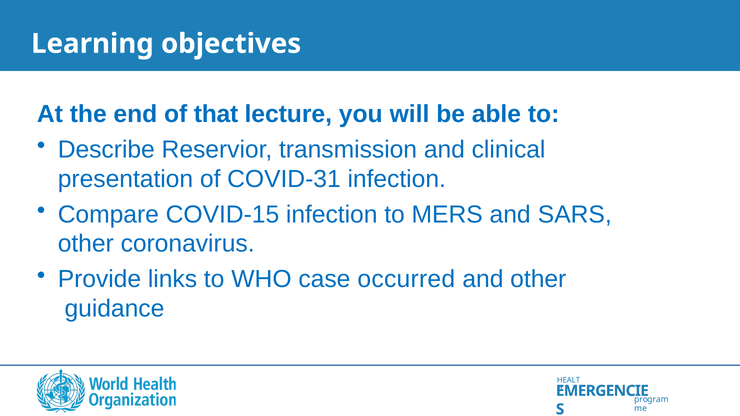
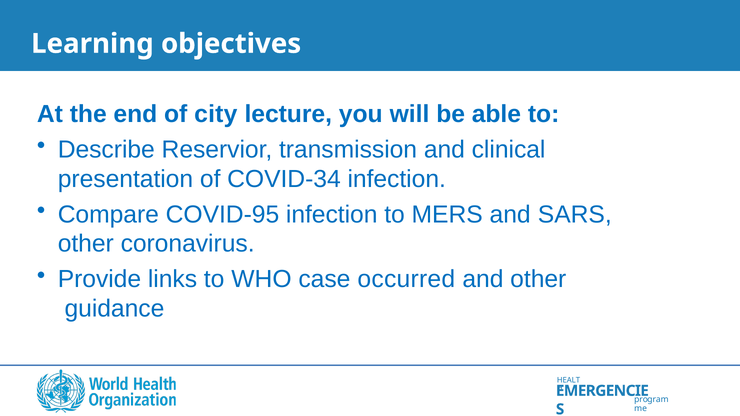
that: that -> city (216, 114)
COVID-31: COVID-31 -> COVID-34 (284, 179)
COVID-15: COVID-15 -> COVID-95 (222, 215)
